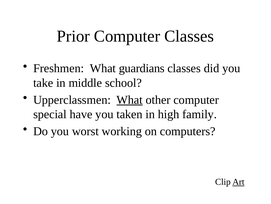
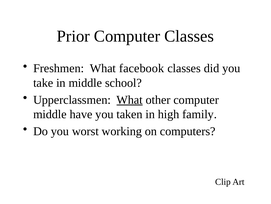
guardians: guardians -> facebook (142, 68)
special: special -> middle (50, 114)
Art underline: present -> none (238, 181)
